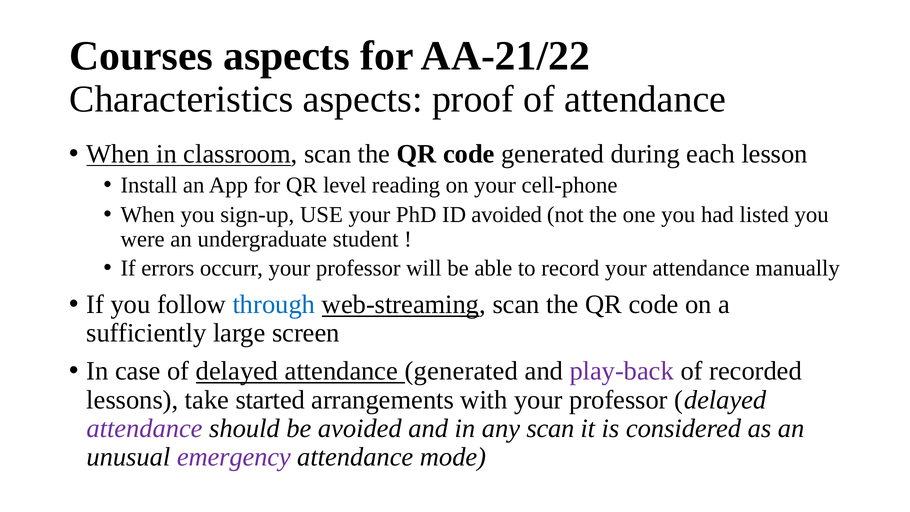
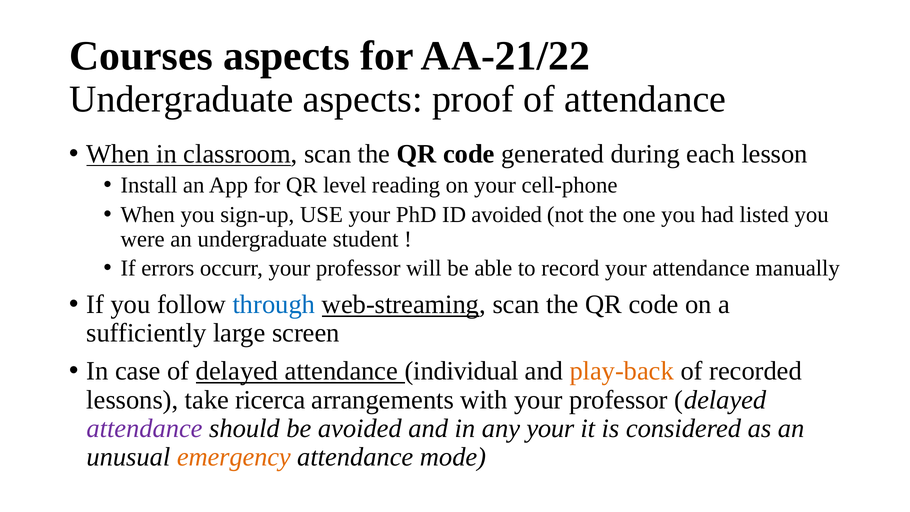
Characteristics: Characteristics -> Undergraduate (181, 99)
attendance generated: generated -> individual (462, 371)
play-back colour: purple -> orange (622, 371)
started: started -> ricerca (270, 400)
any scan: scan -> your (550, 428)
emergency colour: purple -> orange (234, 457)
